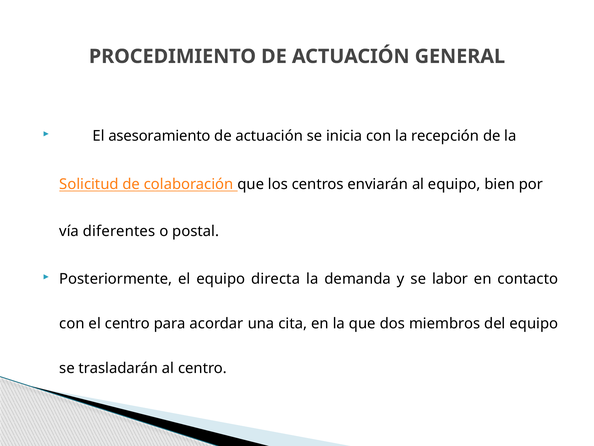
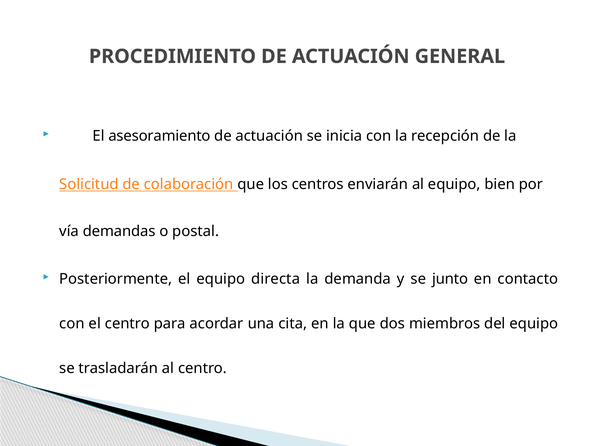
diferentes: diferentes -> demandas (119, 231)
labor: labor -> junto (450, 279)
